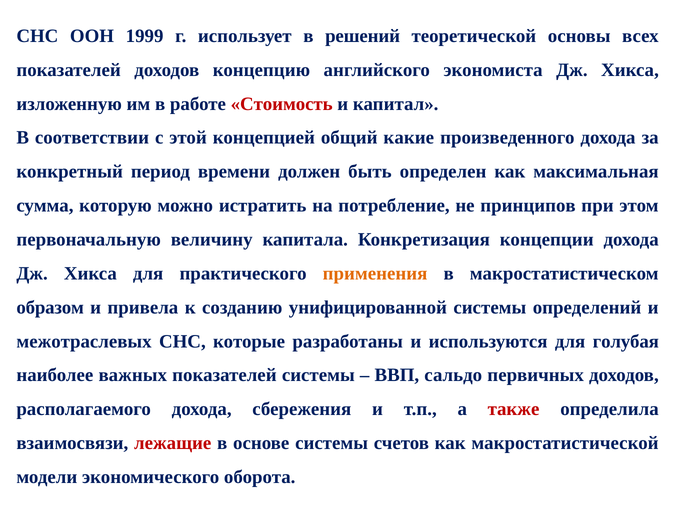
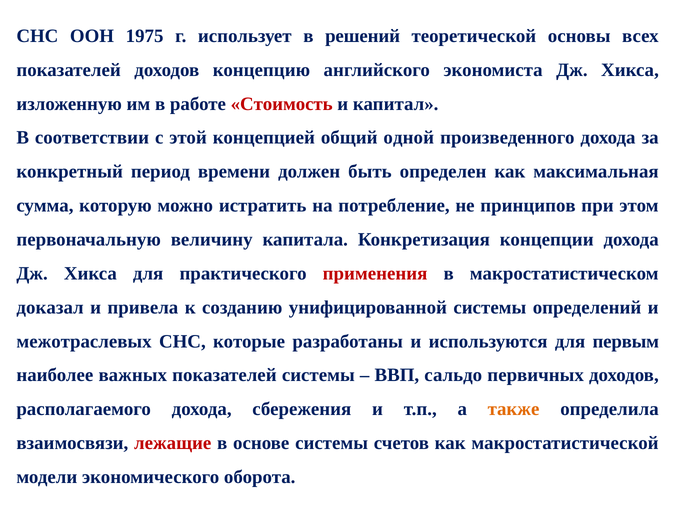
1999: 1999 -> 1975 (145, 36)
какие: какие -> одной (409, 138)
применения colour: orange -> red (375, 274)
образом: образом -> доказал (50, 308)
голубая: голубая -> первым (626, 341)
также colour: red -> orange (514, 409)
